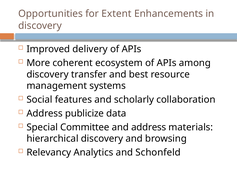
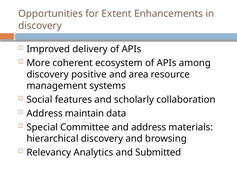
transfer: transfer -> positive (89, 74)
best: best -> area (139, 74)
publicize: publicize -> maintain (84, 113)
Schonfeld: Schonfeld -> Submitted (158, 152)
